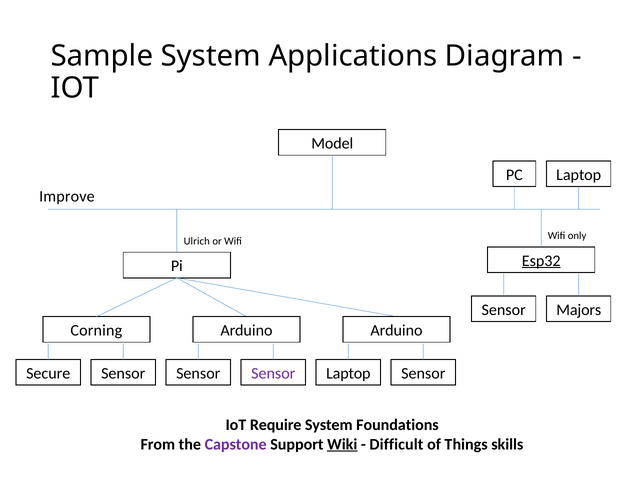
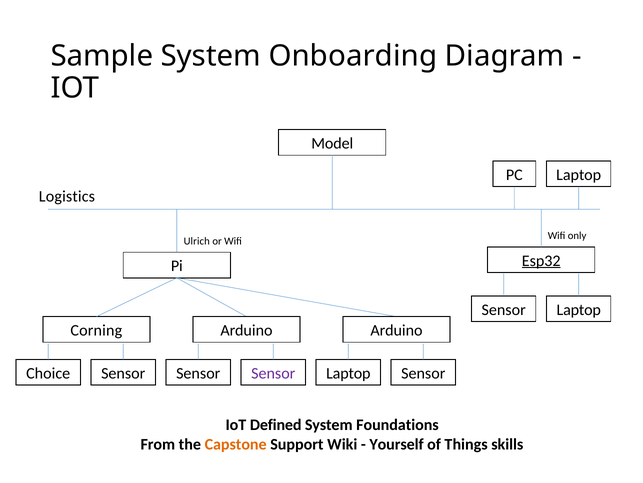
Applications: Applications -> Onboarding (353, 56)
Improve: Improve -> Logistics (67, 196)
Sensor Majors: Majors -> Laptop (579, 309)
Secure: Secure -> Choice (48, 373)
Require: Require -> Defined (276, 424)
Capstone colour: purple -> orange (236, 444)
Wiki underline: present -> none (342, 444)
Difficult: Difficult -> Yourself (397, 444)
